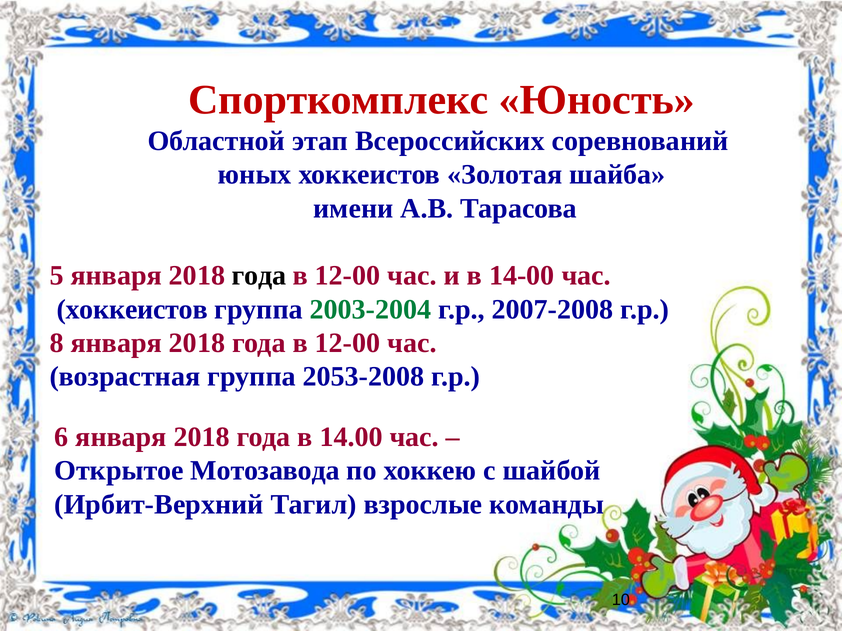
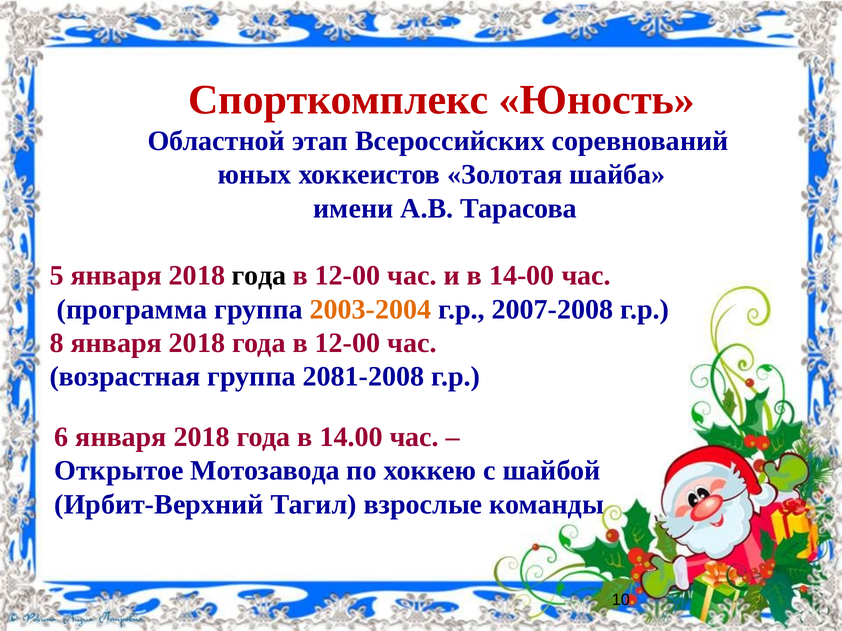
хоккеистов: хоккеистов -> программа (132, 310)
2003-2004 colour: green -> orange (371, 310)
2053-2008: 2053-2008 -> 2081-2008 (364, 377)
